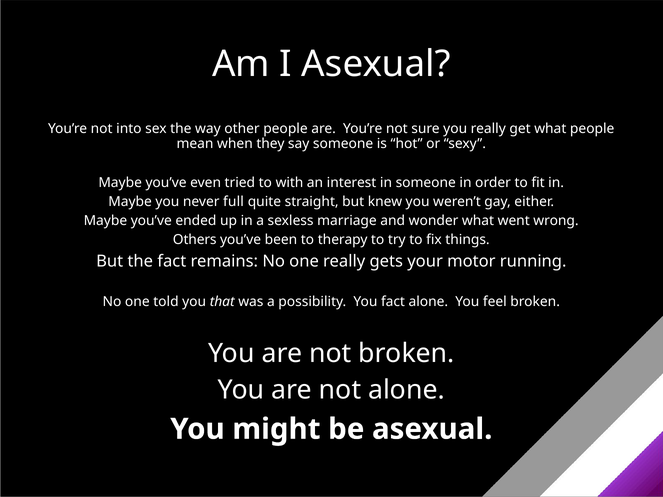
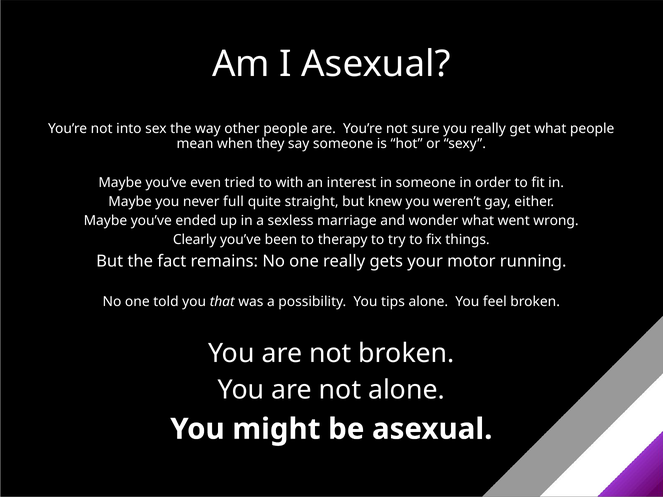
Others: Others -> Clearly (195, 240)
You fact: fact -> tips (393, 302)
